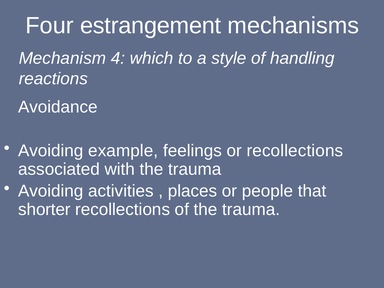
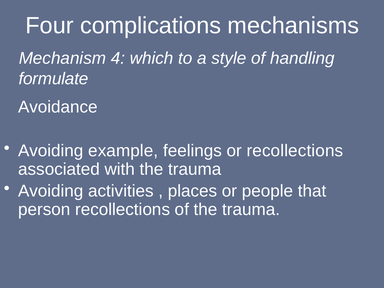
estrangement: estrangement -> complications (151, 26)
reactions: reactions -> formulate (53, 79)
shorter: shorter -> person (44, 209)
